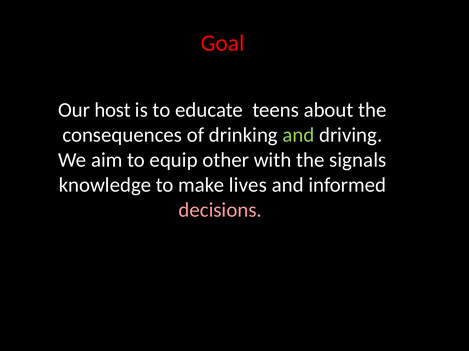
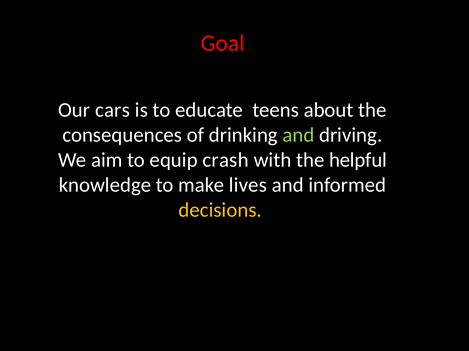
host: host -> cars (112, 110)
other: other -> crash (226, 160)
signals: signals -> helpful (358, 160)
decisions colour: pink -> yellow (220, 210)
